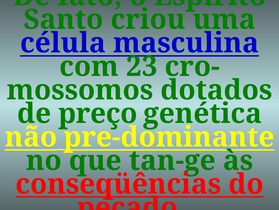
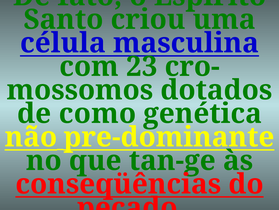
preço: preço -> como (97, 113)
